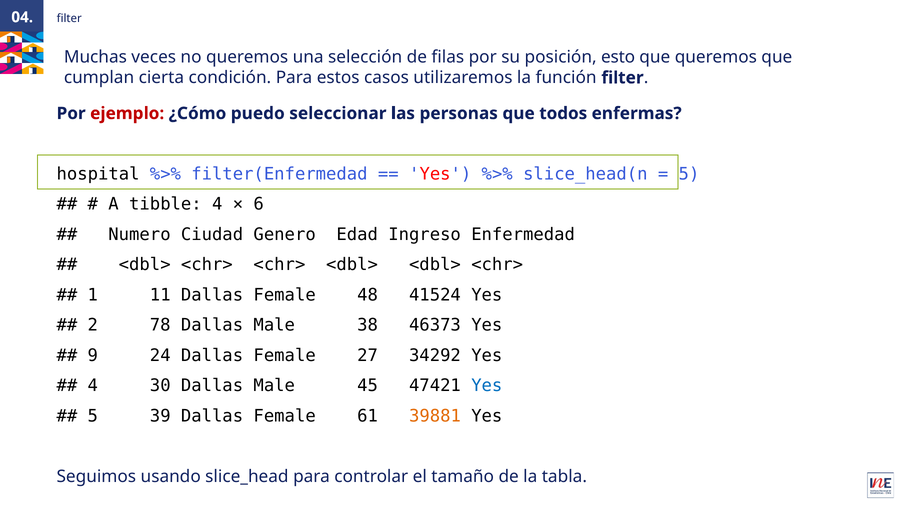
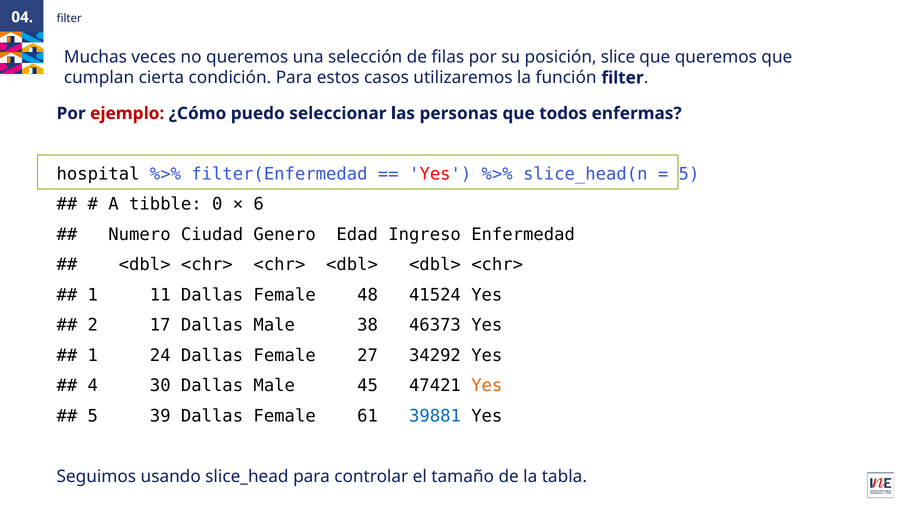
esto: esto -> slice (618, 57)
tibble 4: 4 -> 0 (217, 204)
78: 78 -> 17 (160, 325)
9: 9 -> 1 (93, 355)
Yes colour: blue -> orange (487, 386)
39881 colour: orange -> blue (435, 416)
